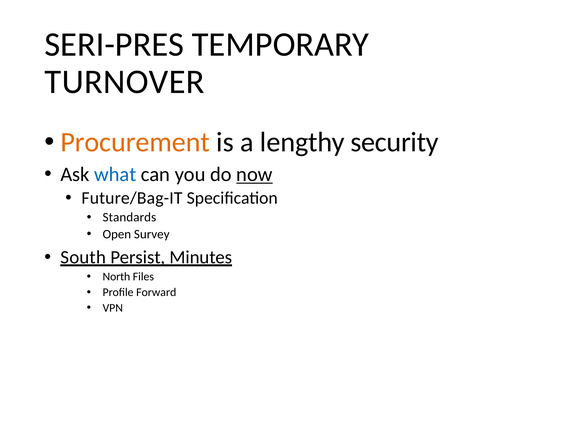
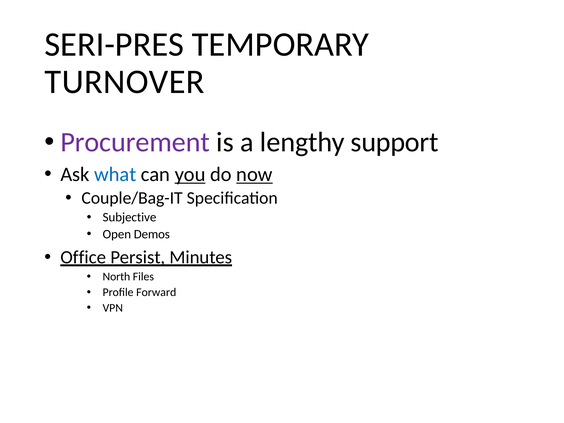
Procurement colour: orange -> purple (135, 142)
security: security -> support (395, 142)
you underline: none -> present (190, 174)
Future/Bag-IT: Future/Bag-IT -> Couple/Bag-IT (132, 198)
Standards: Standards -> Subjective (129, 217)
Survey: Survey -> Demos (152, 234)
South: South -> Office (83, 257)
